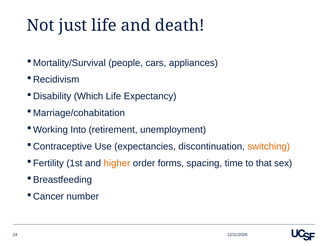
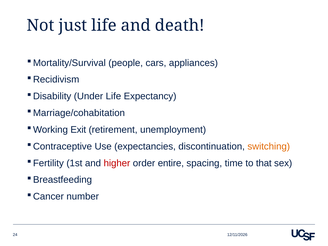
Which: Which -> Under (88, 96)
Into: Into -> Exit (78, 130)
higher colour: orange -> red (117, 163)
forms: forms -> entire (171, 163)
